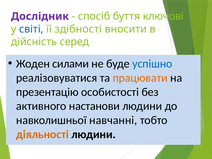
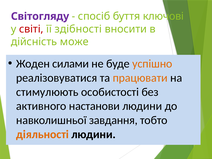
Дослідник: Дослідник -> Світогляду (40, 16)
світі colour: blue -> red (31, 29)
серед: серед -> може (74, 42)
успішно colour: blue -> orange (152, 64)
презентацію: презентацію -> стимулюють (47, 92)
навчанні: навчанні -> завдання (113, 120)
